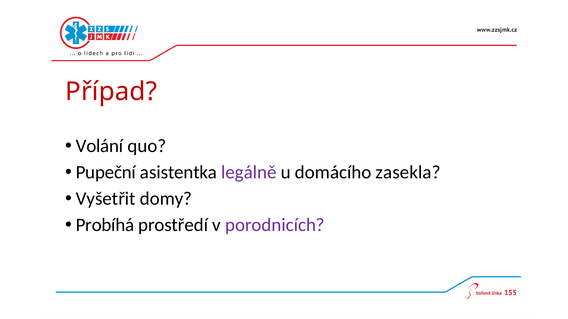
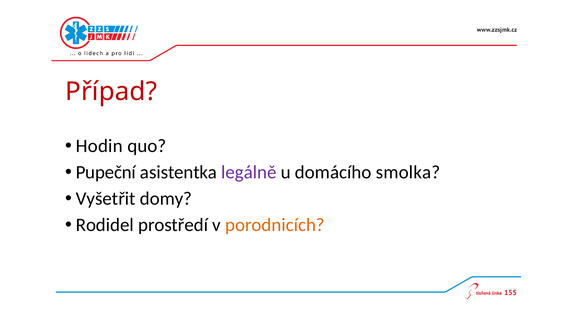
Volání: Volání -> Hodin (99, 146)
zasekla: zasekla -> smolka (408, 173)
Probíhá: Probíhá -> Rodidel (105, 225)
porodnicích colour: purple -> orange (275, 225)
